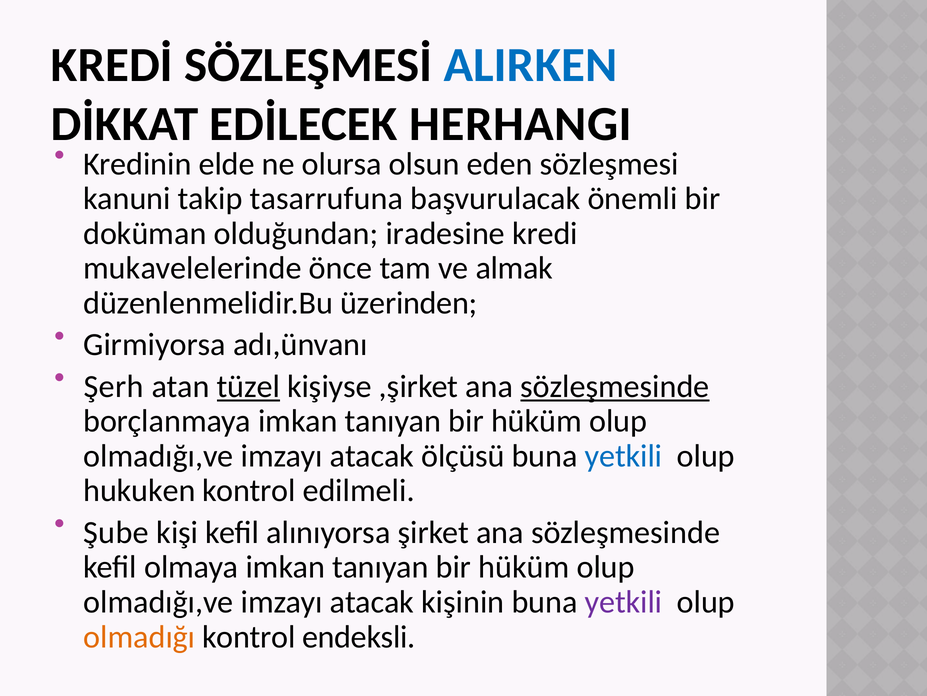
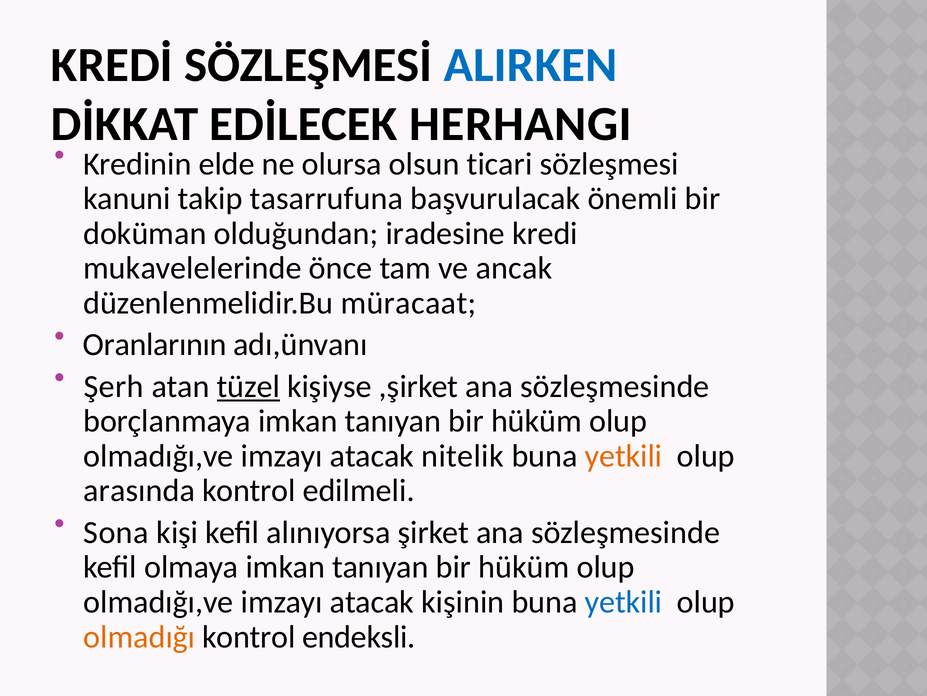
eden: eden -> ticari (500, 164)
almak: almak -> ancak (514, 268)
üzerinden: üzerinden -> müracaat (408, 303)
Girmiyorsa: Girmiyorsa -> Oranlarının (155, 344)
sözleşmesinde underline: present -> none (615, 386)
ölçüsü: ölçüsü -> nitelik (463, 456)
yetkili colour: blue -> orange (624, 456)
hukuken: hukuken -> arasında (139, 490)
Şube: Şube -> Sona (116, 532)
yetkili colour: purple -> blue (624, 601)
